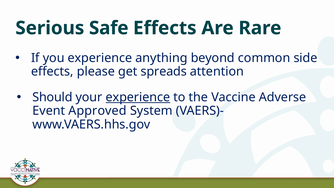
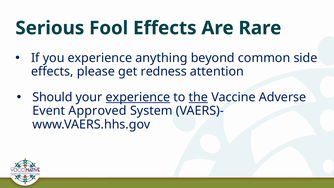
Safe: Safe -> Fool (109, 28)
spreads: spreads -> redness (164, 71)
the underline: none -> present (198, 97)
